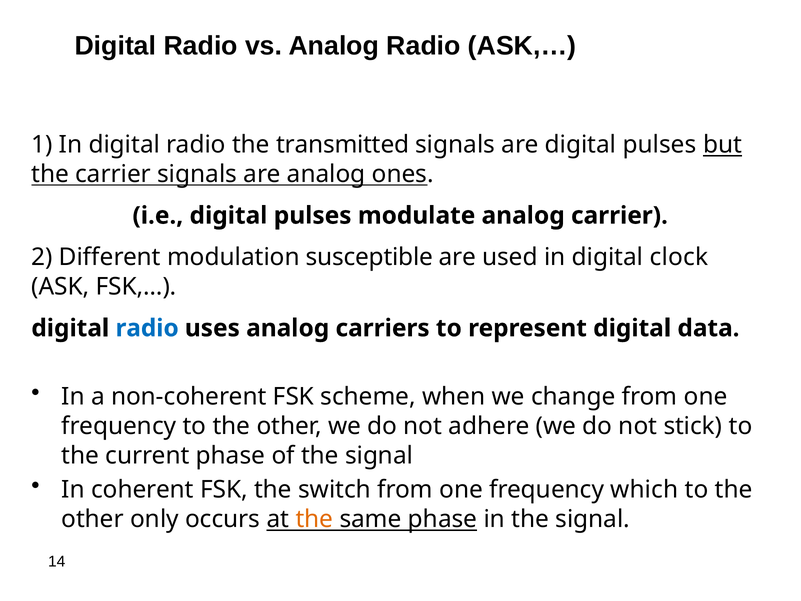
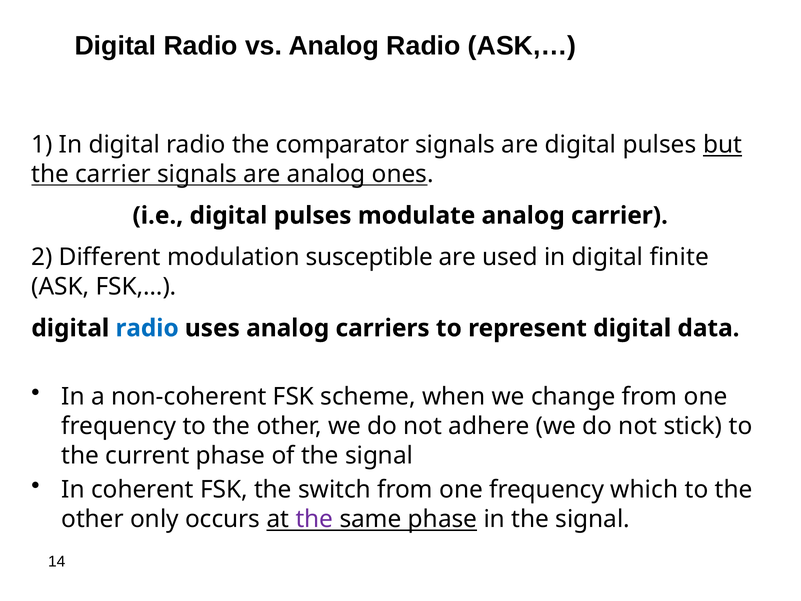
transmitted: transmitted -> comparator (343, 145)
clock: clock -> finite (679, 257)
the colour: orange -> purple (314, 519)
